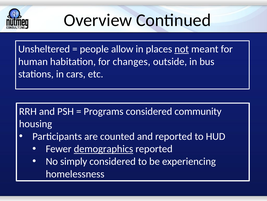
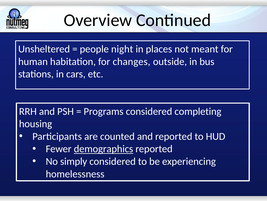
allow: allow -> night (122, 49)
not underline: present -> none (182, 49)
community: community -> completing (198, 111)
